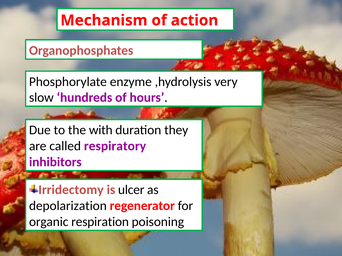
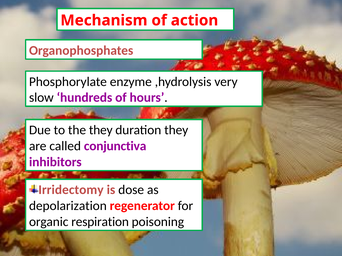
the with: with -> they (101, 130)
respiratory: respiratory -> conjunctiva (115, 146)
ulcer: ulcer -> dose (131, 190)
